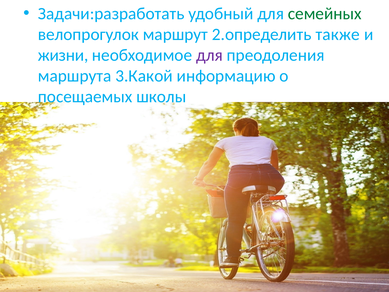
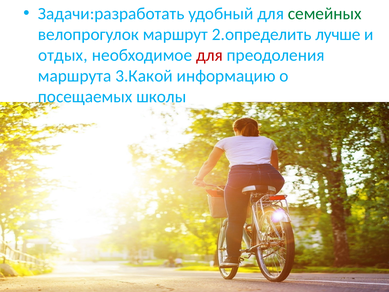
также: также -> лучше (338, 34)
жизни: жизни -> отдых (63, 55)
для colour: purple -> red (209, 55)
